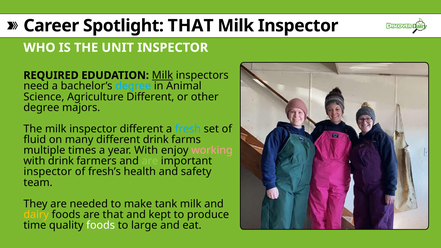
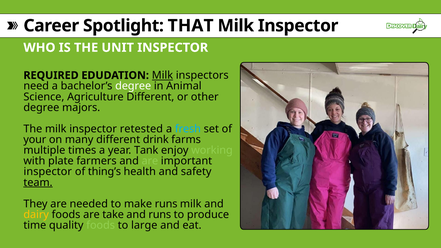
degree colour: light blue -> white (133, 86)
inspector different: different -> retested (141, 129)
fluid: fluid -> your (35, 140)
year With: With -> Tank (146, 150)
working colour: pink -> light green (212, 150)
with drink: drink -> plate (61, 161)
fresh’s: fresh’s -> thing’s (104, 172)
team underline: none -> present (38, 182)
make tank: tank -> runs (166, 204)
are that: that -> take (113, 215)
and kept: kept -> runs (160, 215)
foods colour: white -> light green (101, 225)
